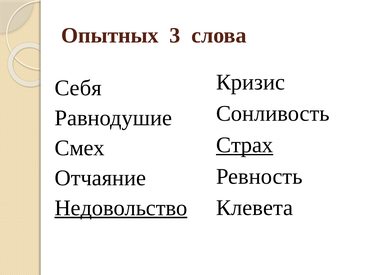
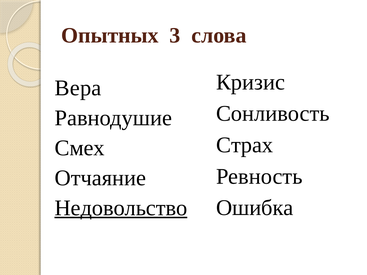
Себя: Себя -> Вера (78, 88)
Страх underline: present -> none (245, 145)
Клевета: Клевета -> Ошибка (255, 208)
